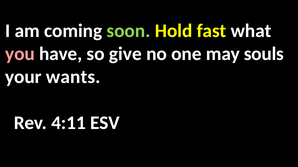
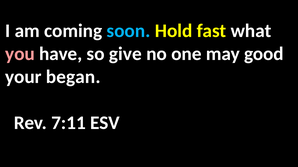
soon colour: light green -> light blue (128, 31)
souls: souls -> good (264, 54)
wants: wants -> began (73, 77)
4:11: 4:11 -> 7:11 (68, 123)
